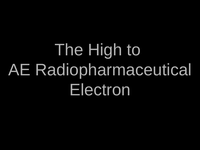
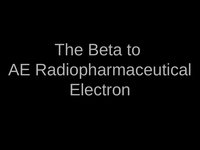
High: High -> Beta (105, 50)
